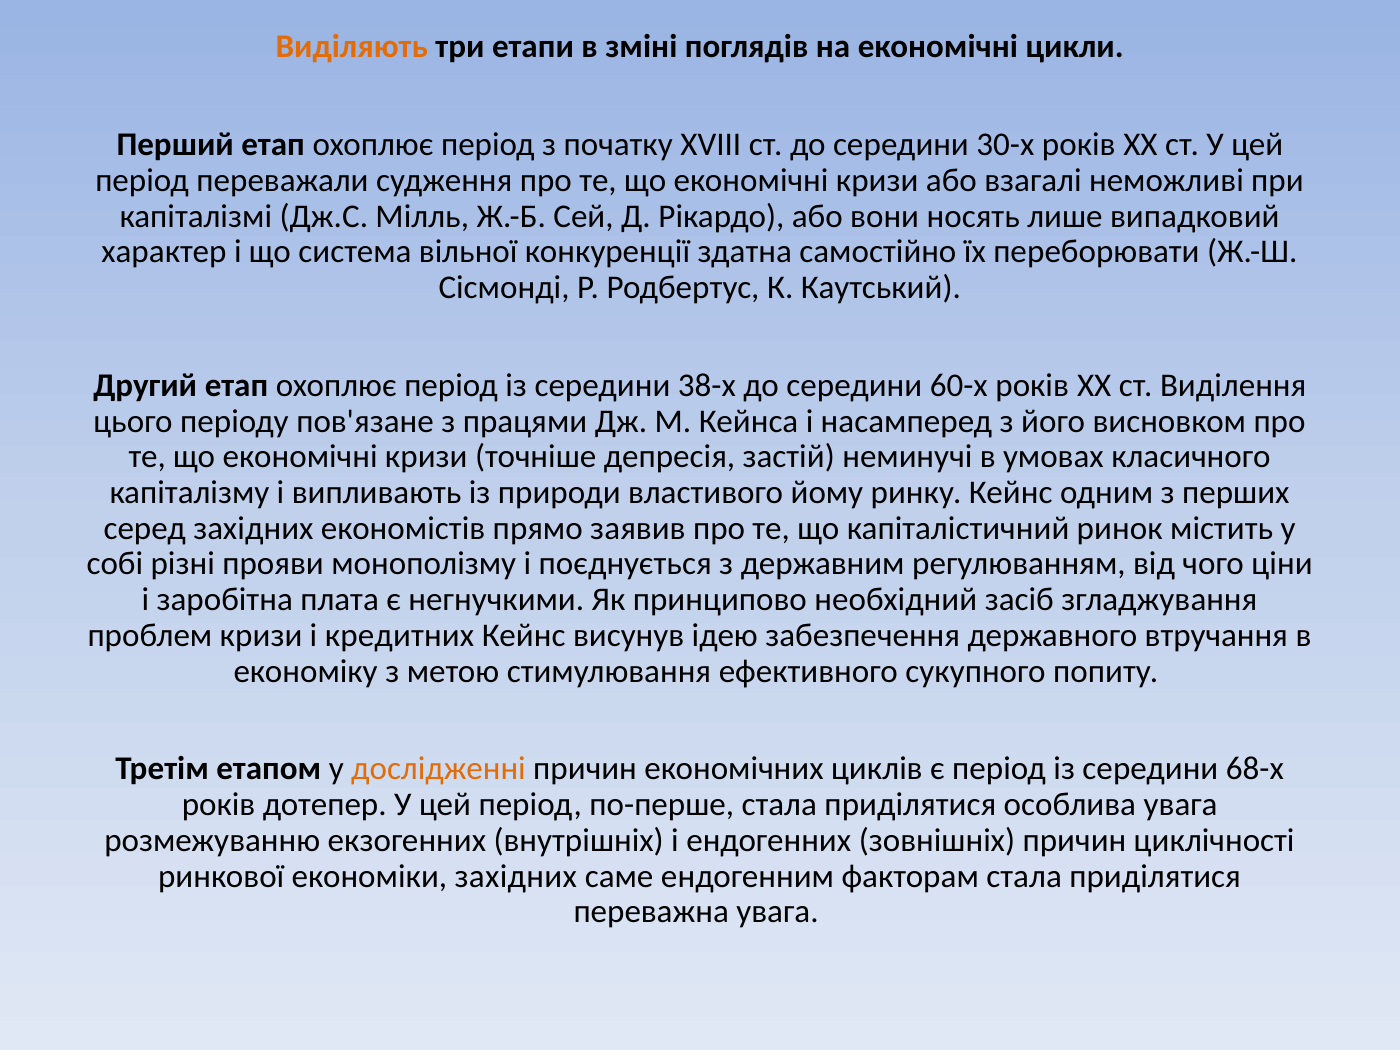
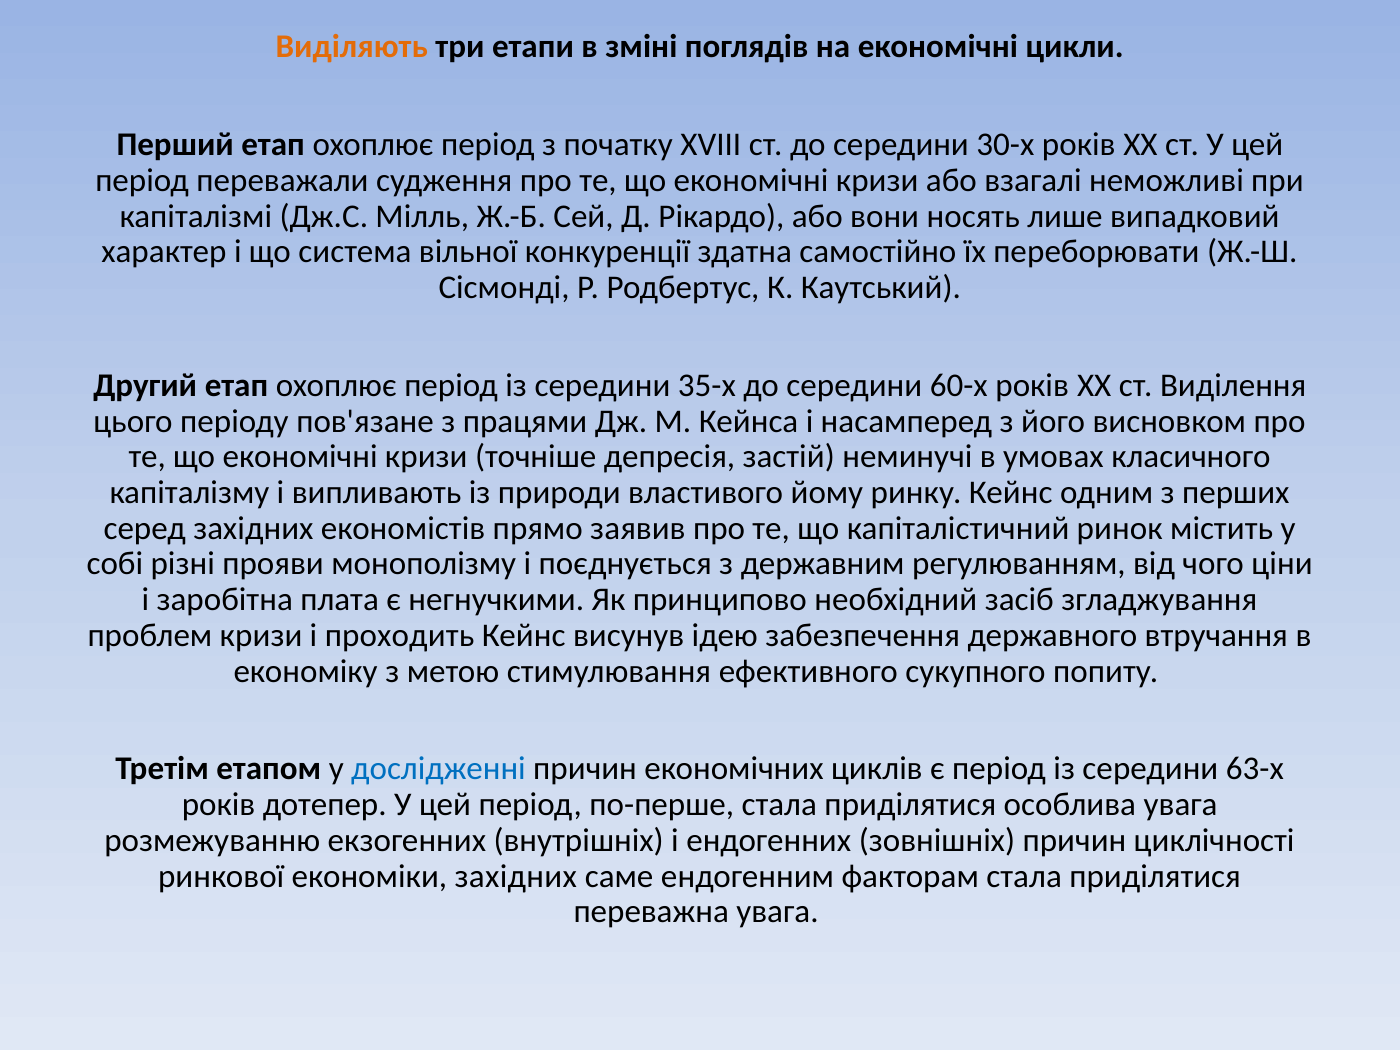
38-х: 38-х -> 35-х (707, 385)
кредитних: кредитних -> проходить (400, 635)
дослідженні colour: orange -> blue (438, 769)
68-х: 68-х -> 63-х (1255, 769)
